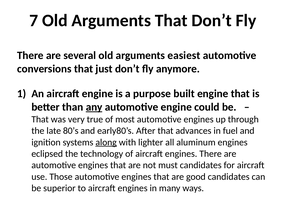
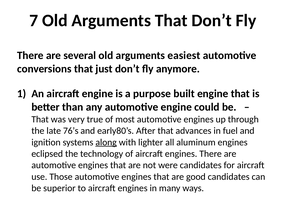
any underline: present -> none (94, 107)
80’s: 80’s -> 76’s (71, 130)
must: must -> were (168, 165)
